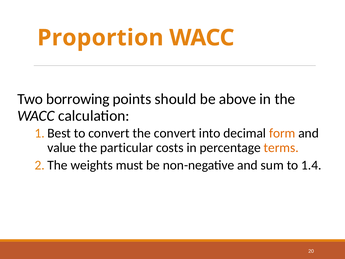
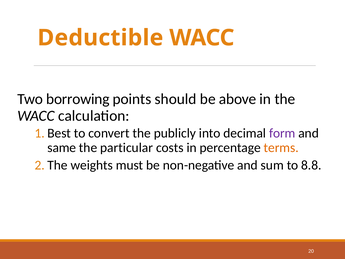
Proportion: Proportion -> Deductible (100, 38)
the convert: convert -> publicly (175, 133)
form colour: orange -> purple (282, 133)
value: value -> same (62, 148)
1.4: 1.4 -> 8.8 (311, 165)
